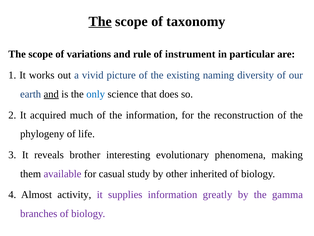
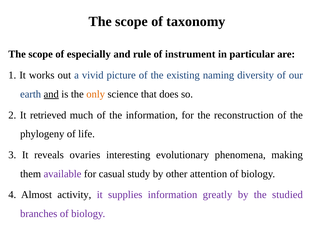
The underline: present -> none (100, 21)
variations: variations -> especially (89, 54)
only colour: blue -> orange (96, 94)
acquired: acquired -> retrieved (48, 115)
brother: brother -> ovaries (85, 155)
inherited: inherited -> attention (209, 173)
gamma: gamma -> studied (287, 194)
